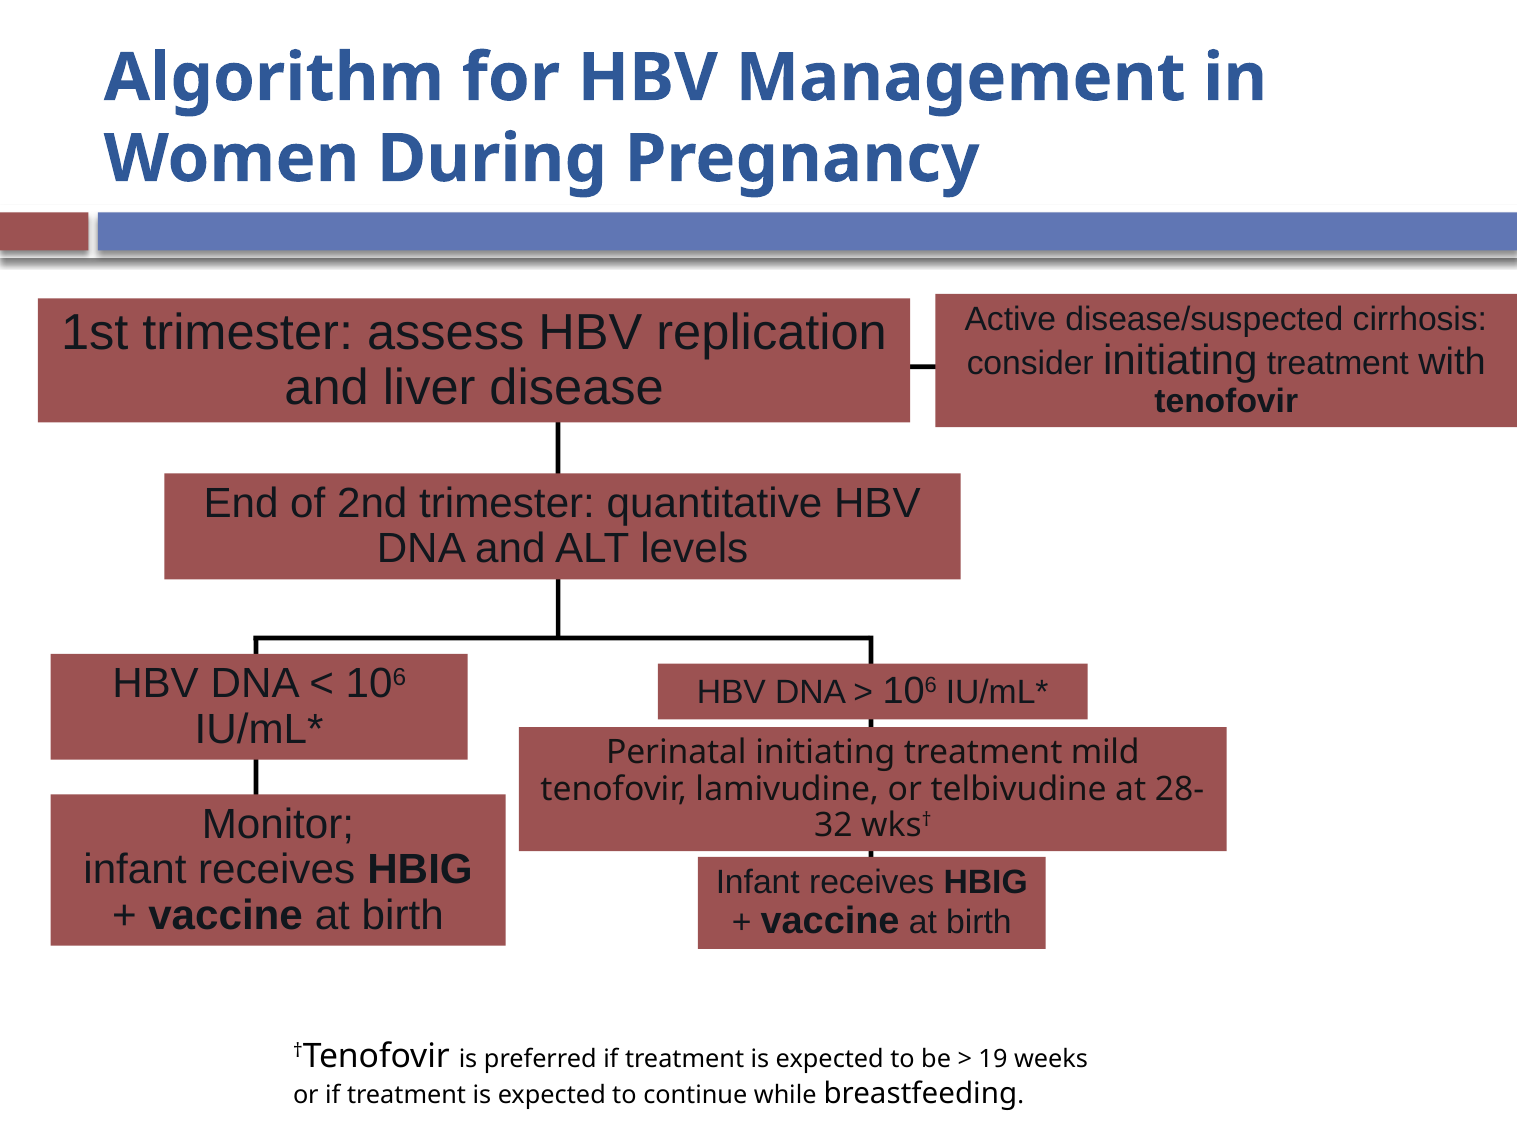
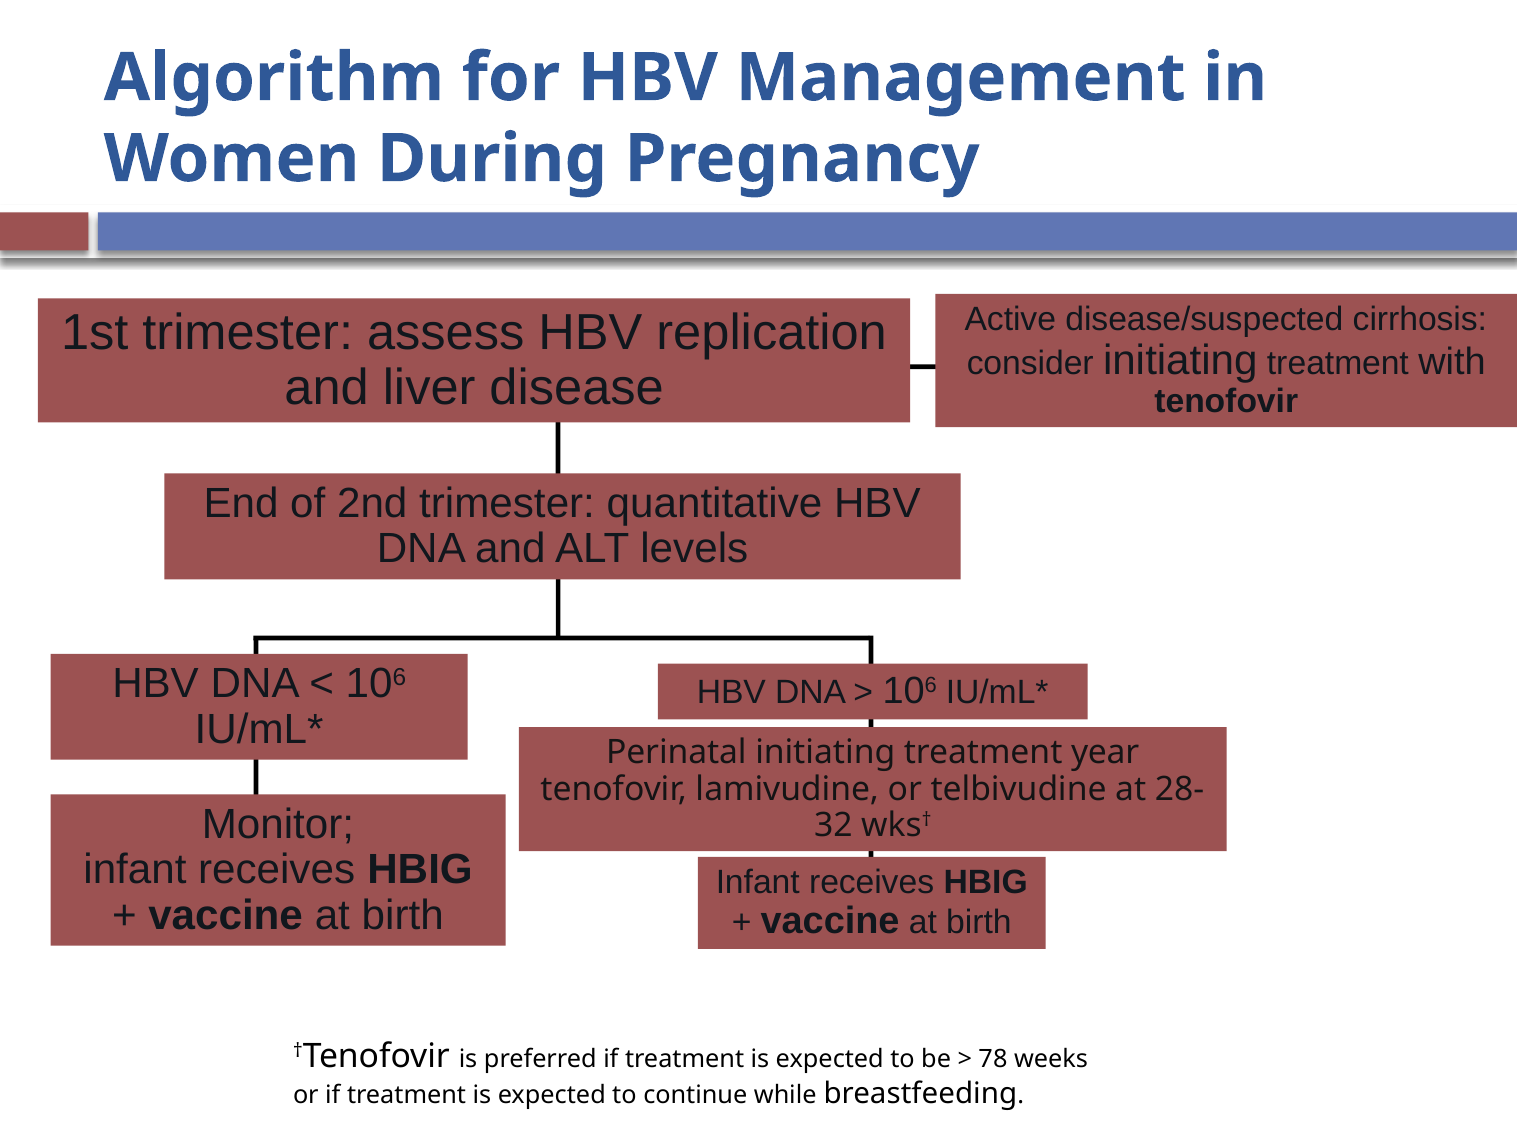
mild: mild -> year (1105, 752)
19: 19 -> 78 (993, 1059)
